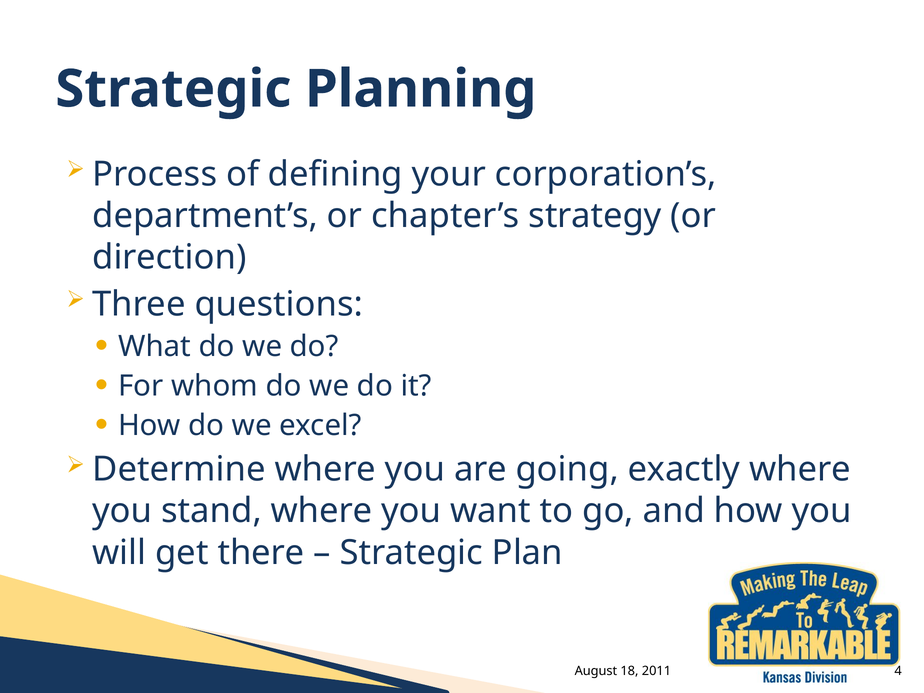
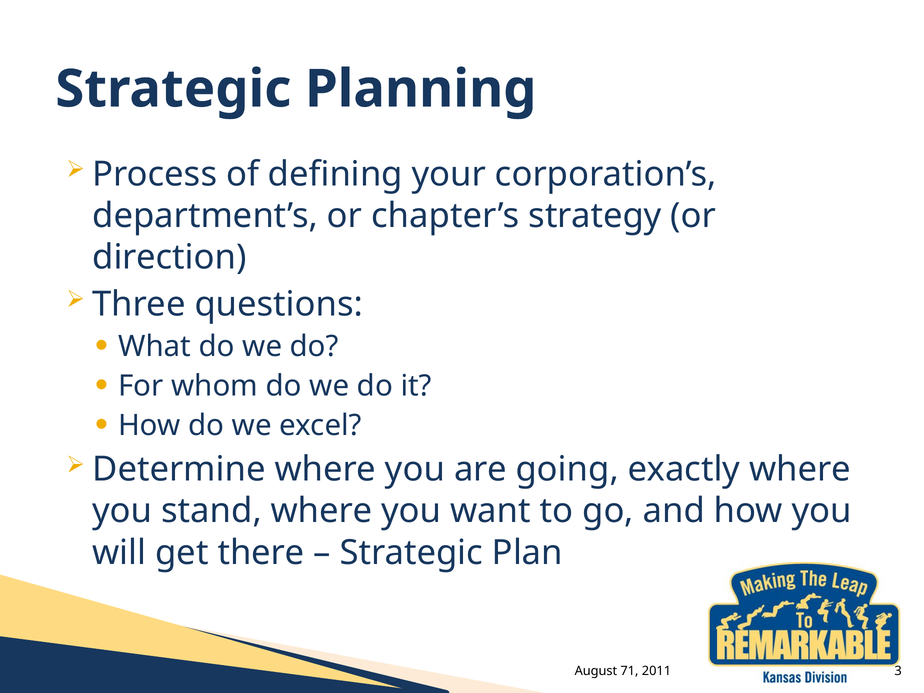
18: 18 -> 71 (629, 671)
4: 4 -> 3 (898, 671)
